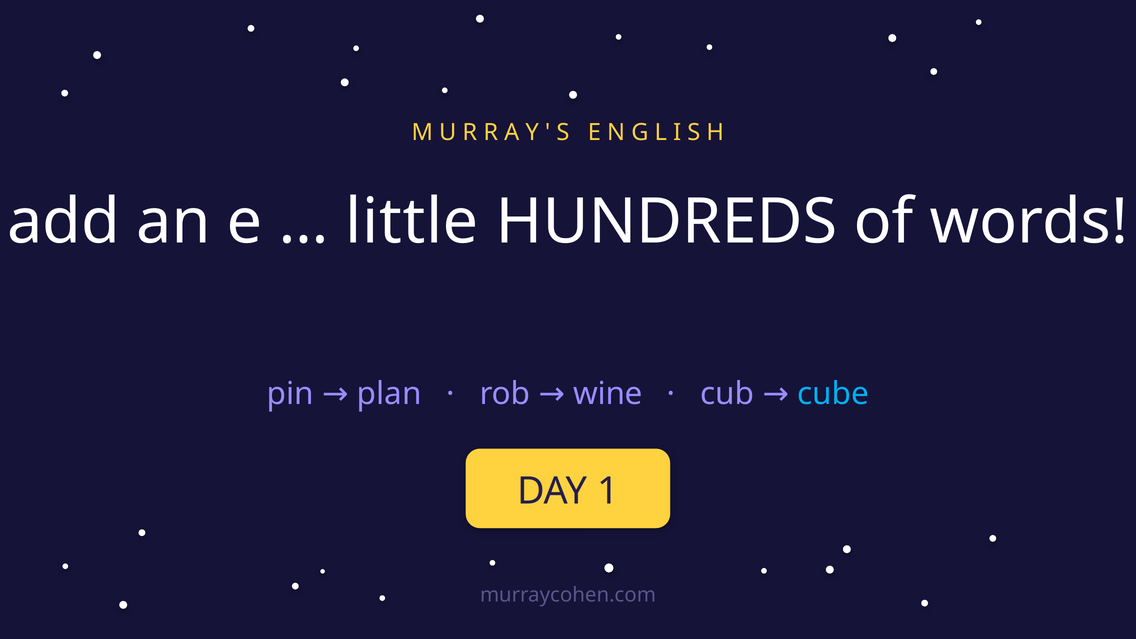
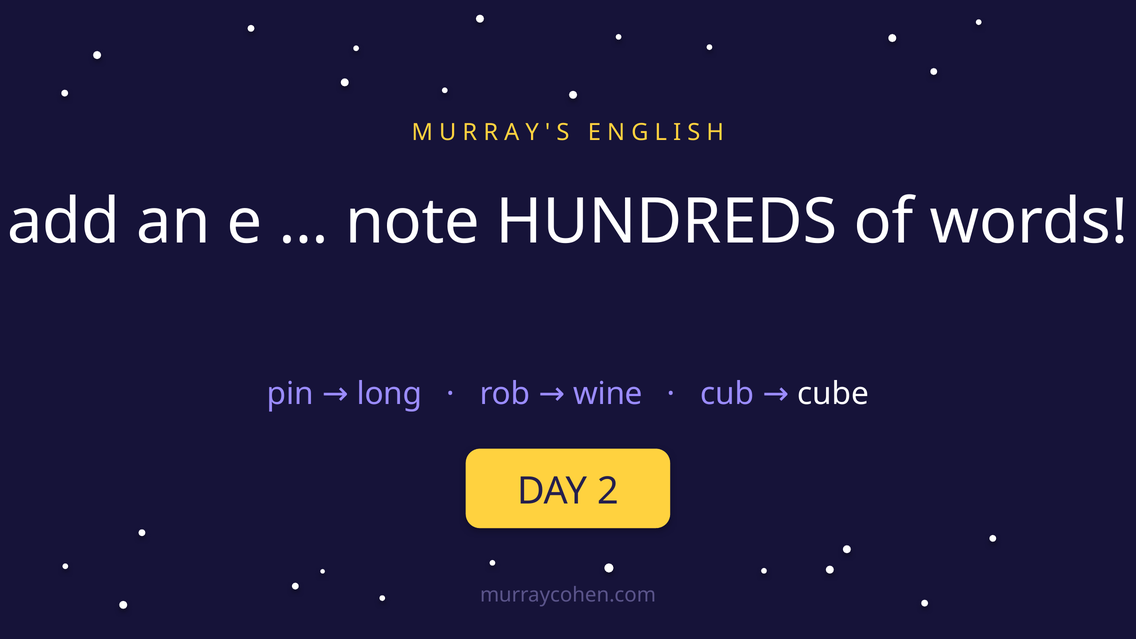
little: little -> note (412, 222)
plan: plan -> long (389, 394)
cube colour: light blue -> white (833, 394)
1: 1 -> 2 (608, 491)
